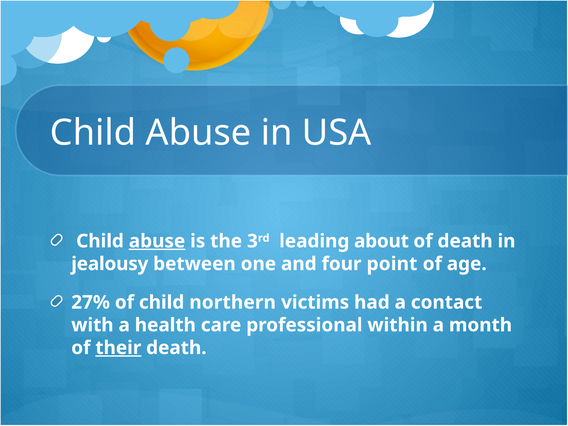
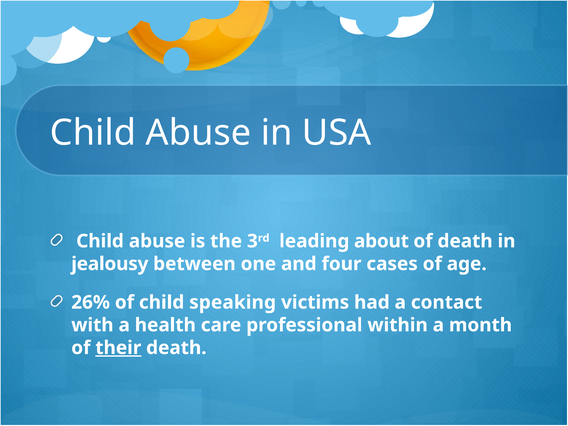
abuse underline: present -> none (157, 241)
point: point -> cases (392, 264)
27%: 27% -> 26% (91, 302)
northern: northern -> speaking (233, 302)
